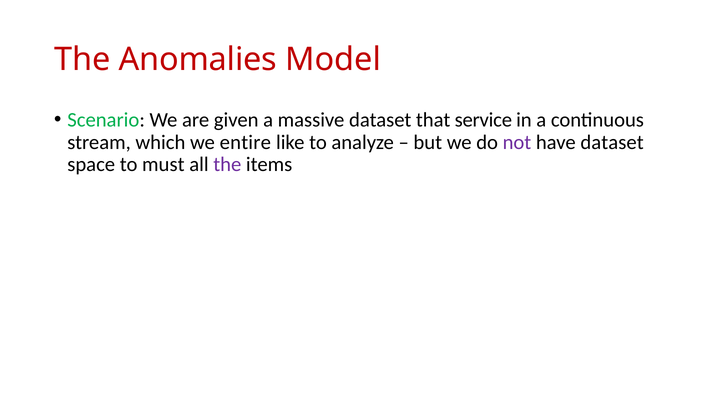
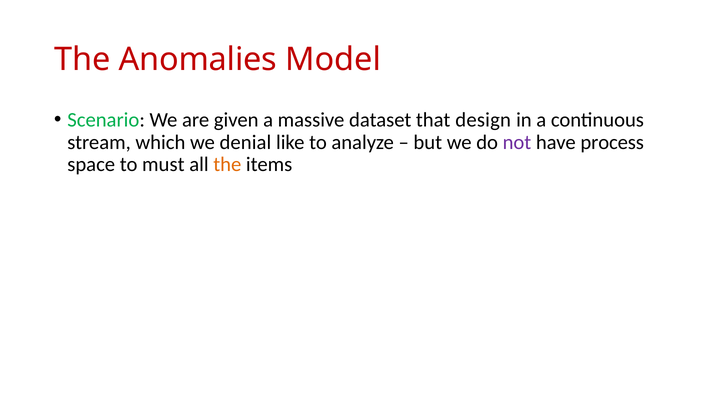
service: service -> design (483, 120)
entire: entire -> denial (245, 142)
have dataset: dataset -> process (612, 142)
the colour: purple -> orange (227, 164)
